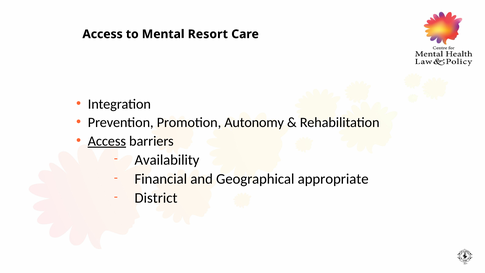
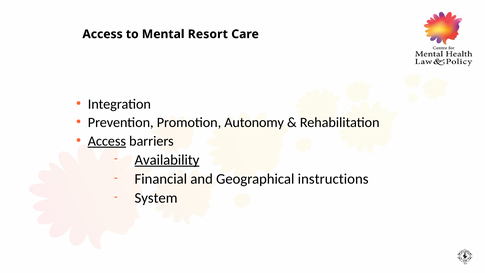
Availability underline: none -> present (167, 160)
appropriate: appropriate -> instructions (333, 179)
District: District -> System (156, 198)
